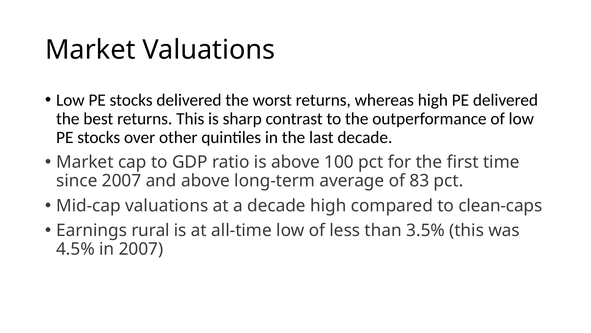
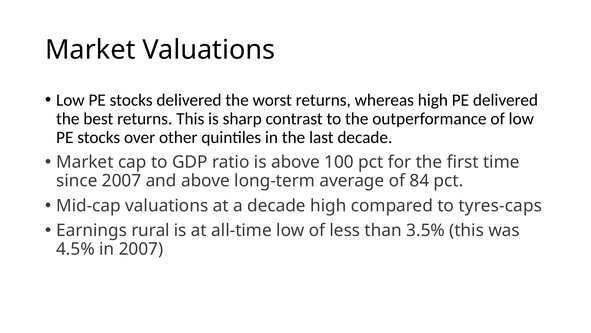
83: 83 -> 84 (419, 181)
clean-caps: clean-caps -> tyres-caps (500, 205)
